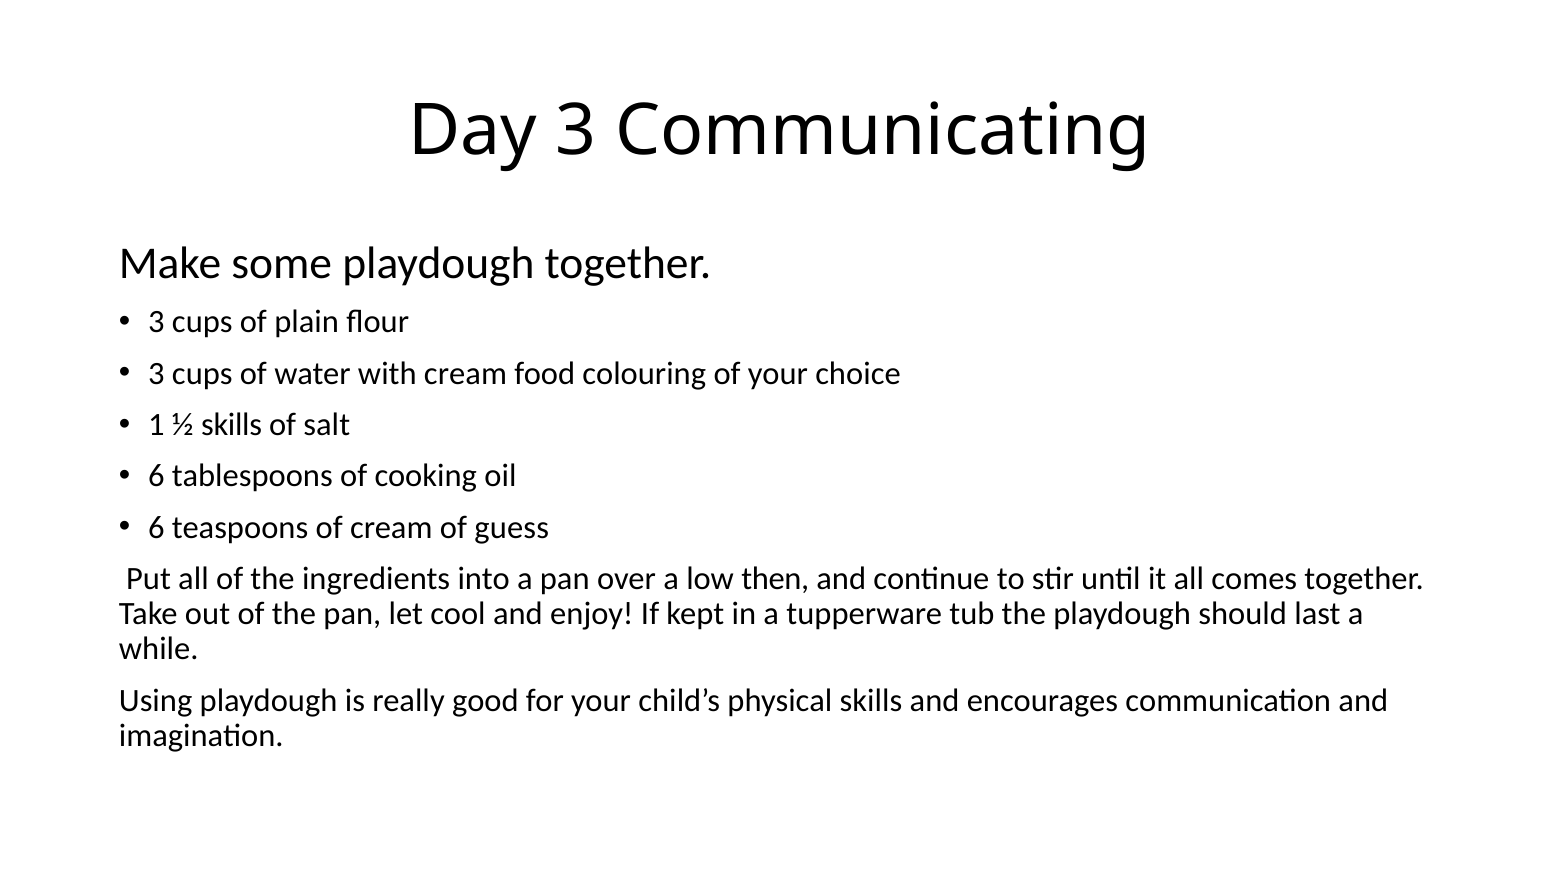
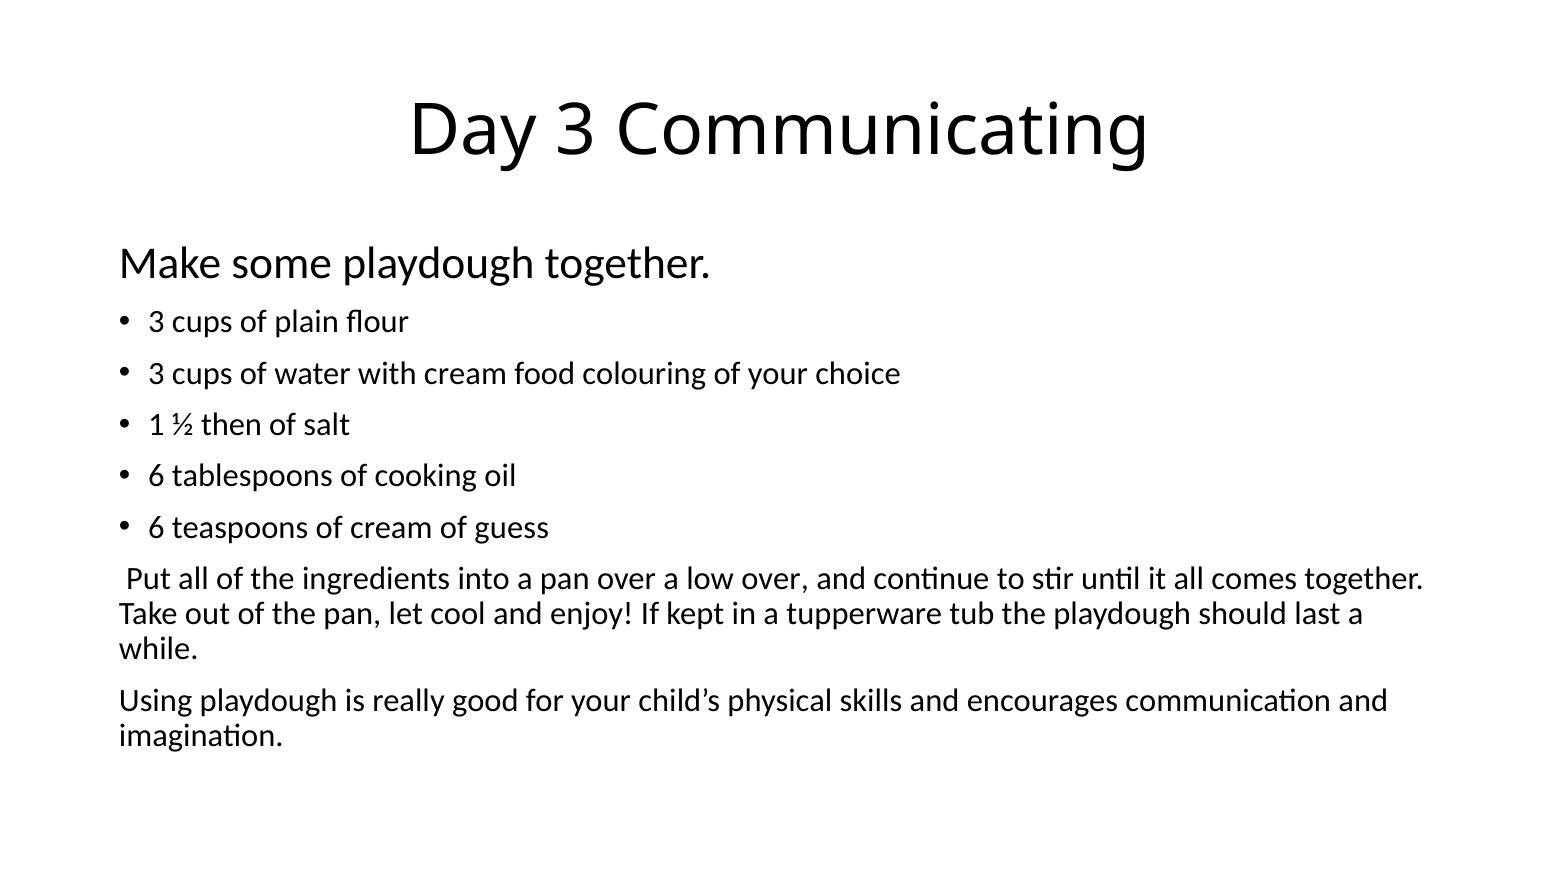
½ skills: skills -> then (232, 425)
low then: then -> over (775, 579)
